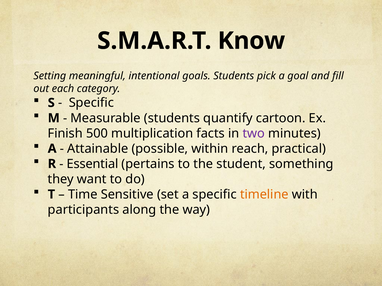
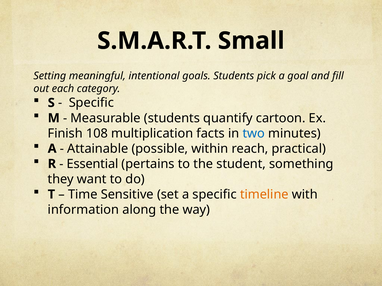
Know: Know -> Small (251, 41)
500: 500 -> 108 (97, 134)
two colour: purple -> blue (254, 134)
participants: participants -> information (83, 210)
